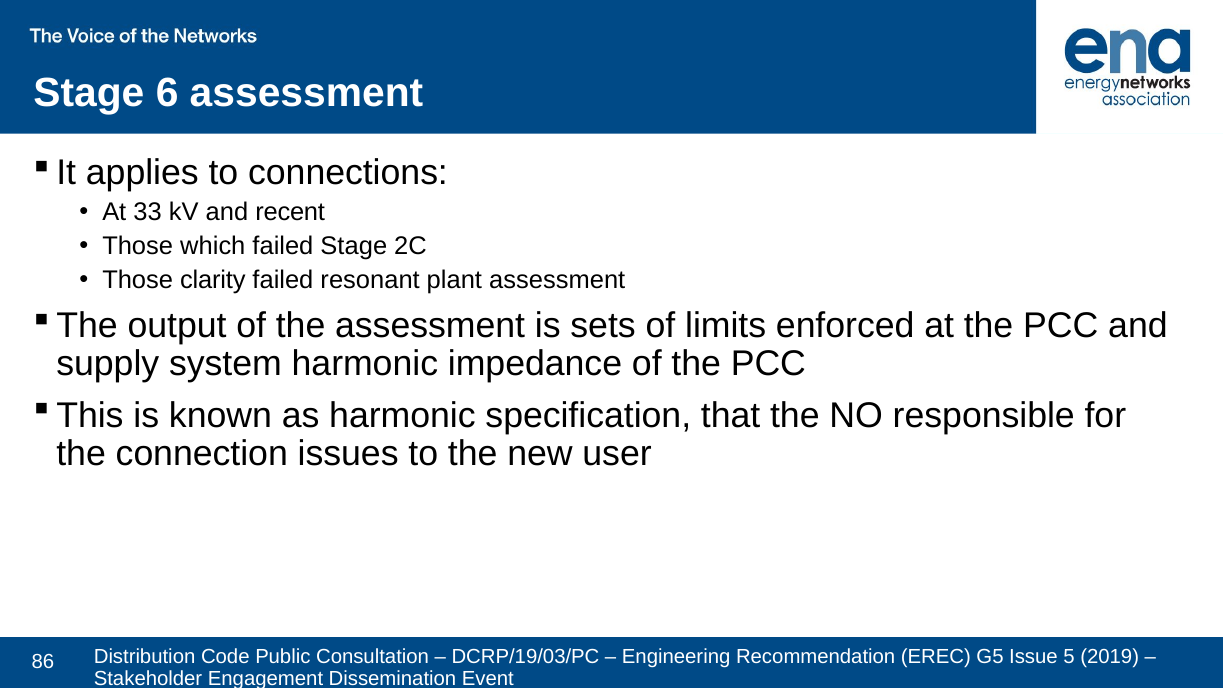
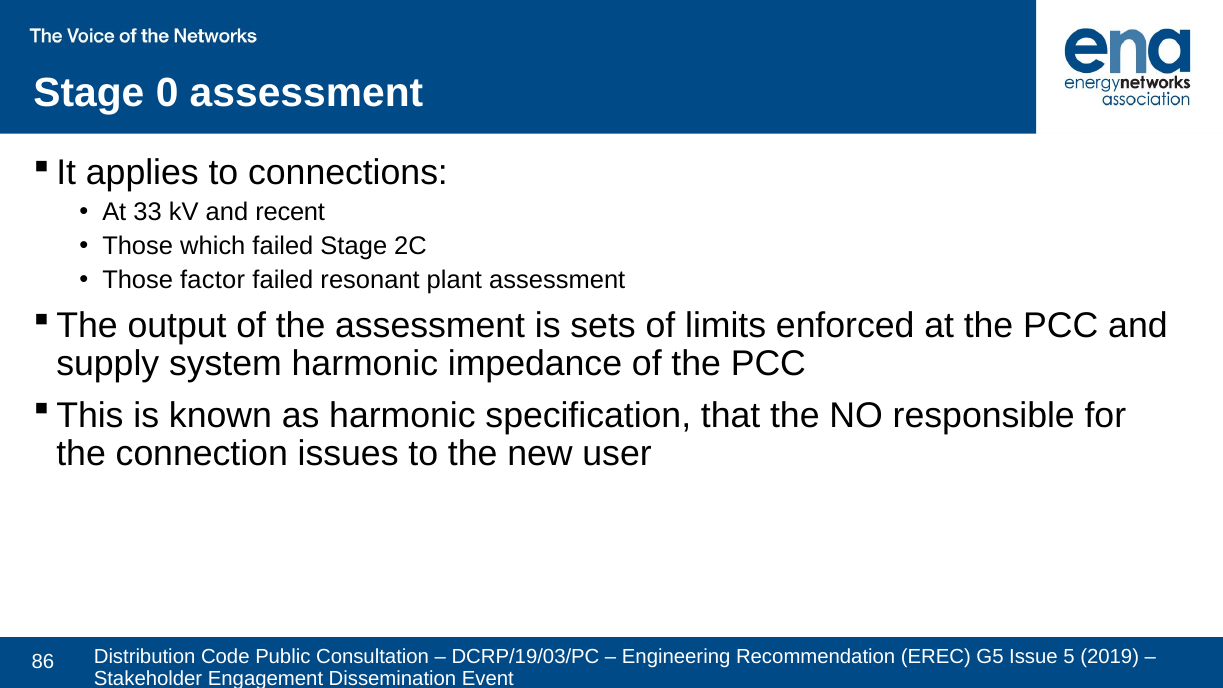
6: 6 -> 0 (167, 93)
clarity: clarity -> factor (213, 280)
